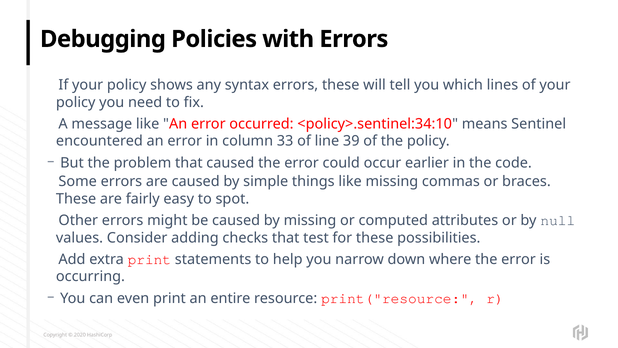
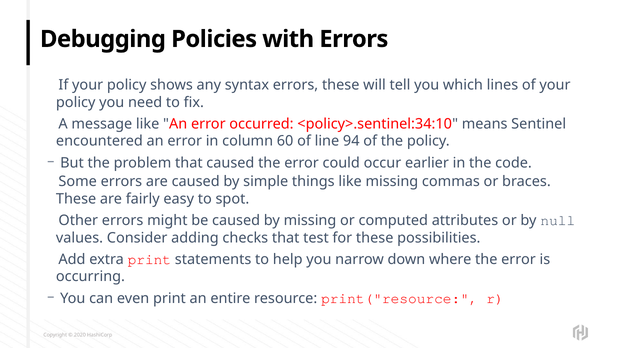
33: 33 -> 60 (285, 141)
39: 39 -> 94 (351, 141)
